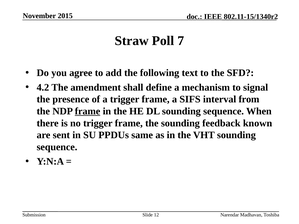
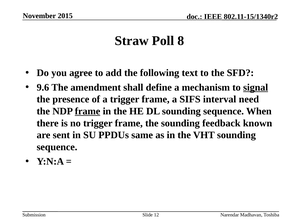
7: 7 -> 8 (181, 41)
4.2: 4.2 -> 9.6 (43, 87)
signal underline: none -> present (256, 87)
from: from -> need (249, 99)
